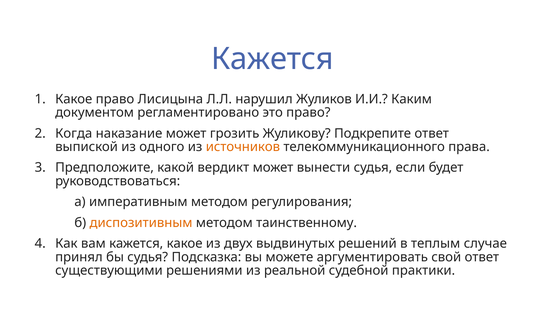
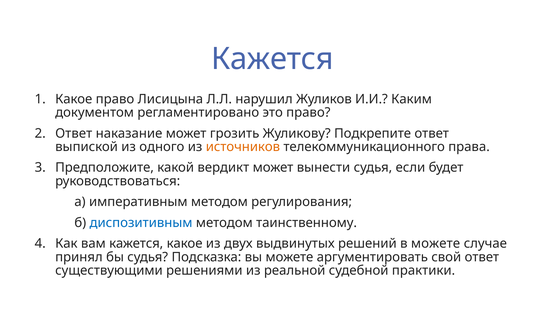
Когда: Когда -> Ответ (74, 133)
диспозитивным colour: orange -> blue (141, 223)
в теплым: теплым -> можете (436, 243)
